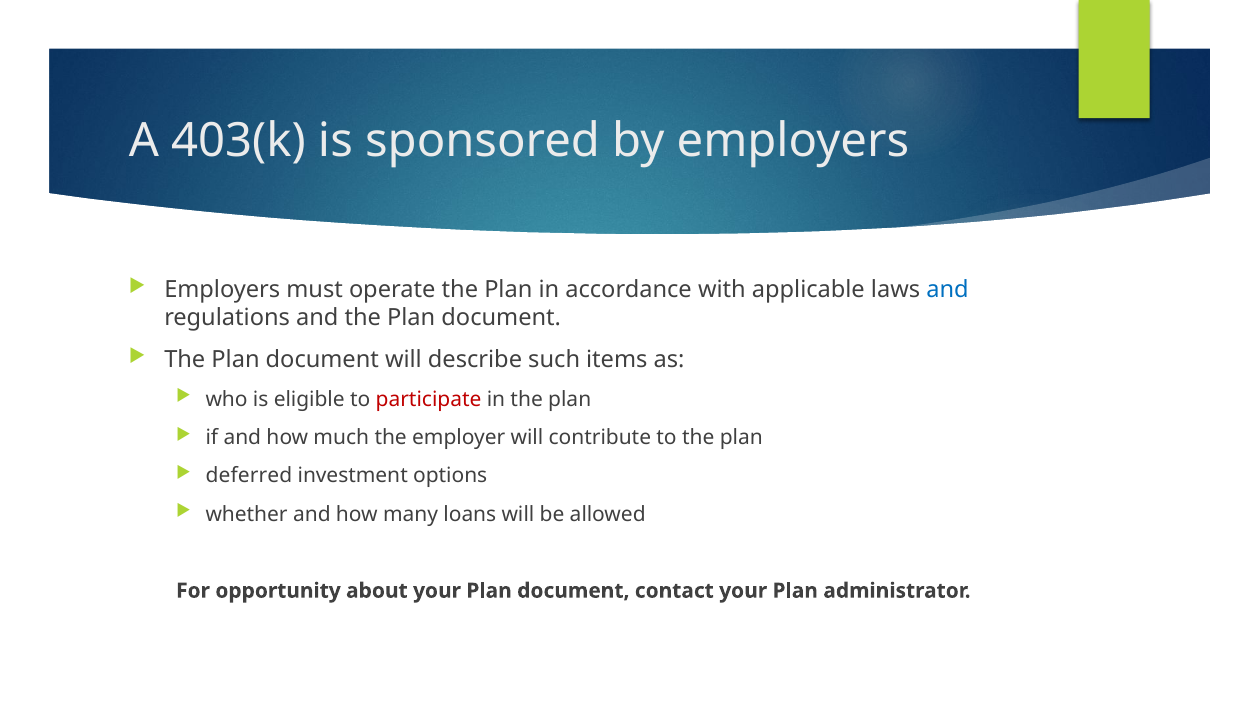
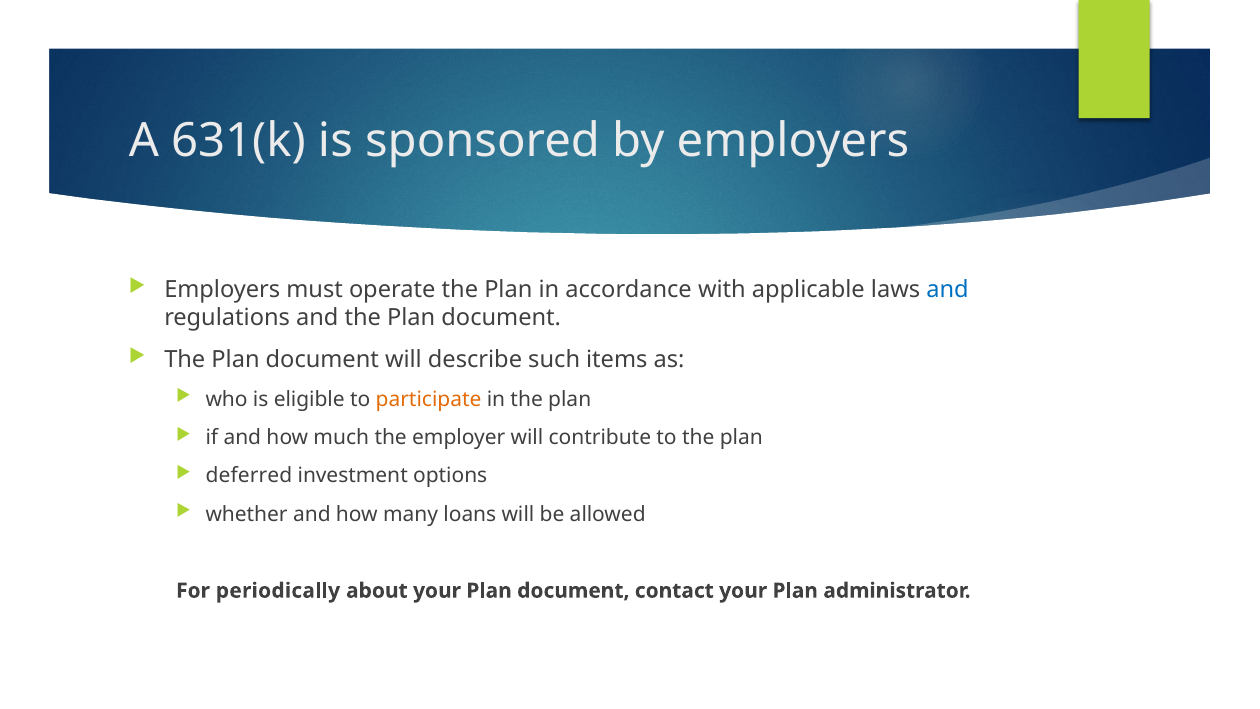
403(k: 403(k -> 631(k (238, 140)
participate colour: red -> orange (429, 399)
opportunity: opportunity -> periodically (278, 591)
